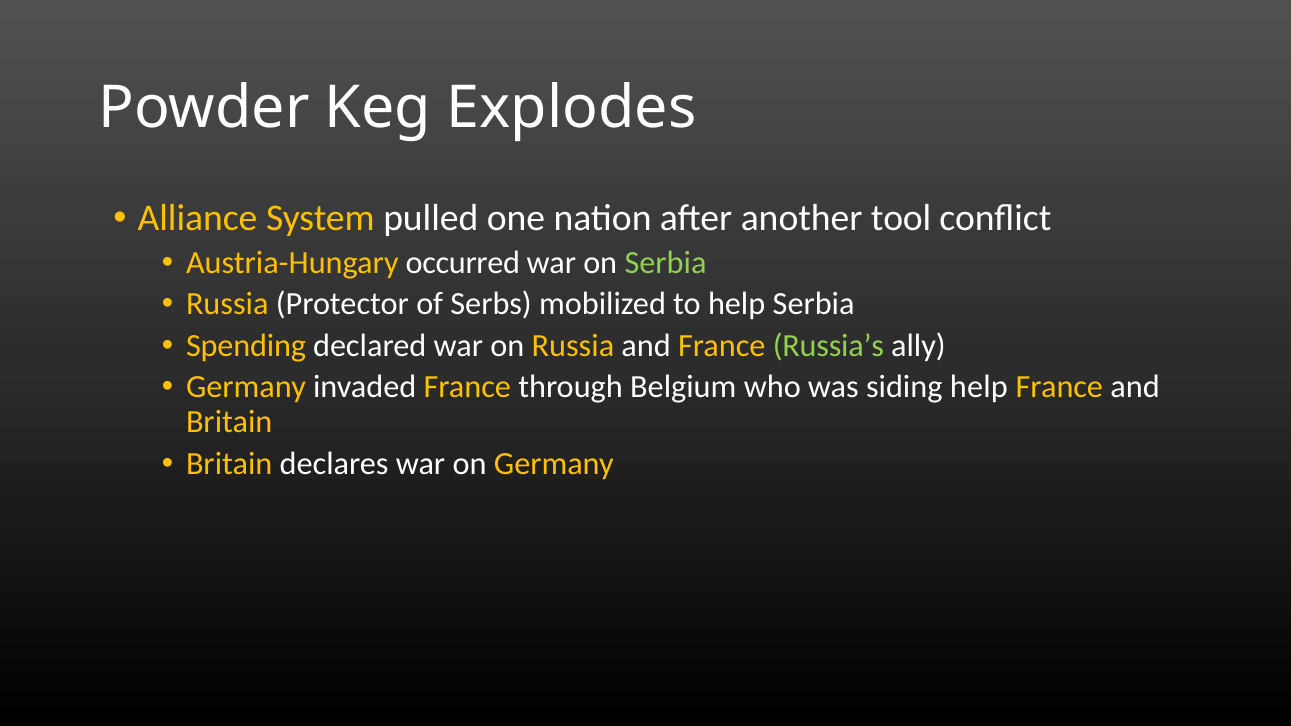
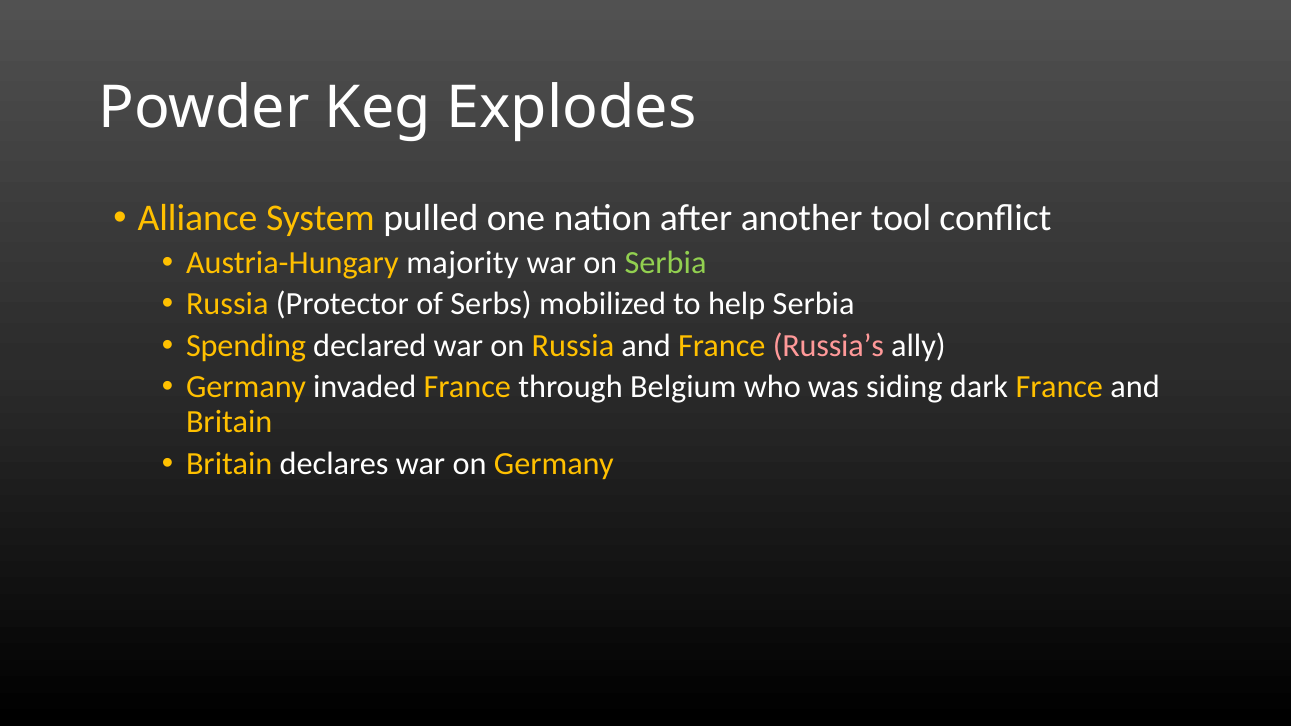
occurred: occurred -> majority (463, 263)
Russia’s colour: light green -> pink (828, 346)
siding help: help -> dark (979, 387)
